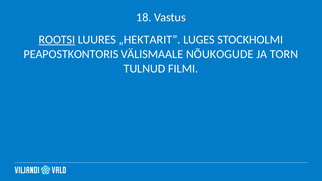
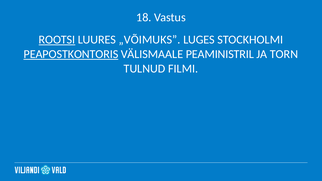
„HEKTARIT: „HEKTARIT -> „VÕIMUKS (150, 40)
PEAPOSTKONTORIS underline: none -> present (71, 54)
NÕUKOGUDE: NÕUKOGUDE -> PEAMINISTRIL (220, 54)
